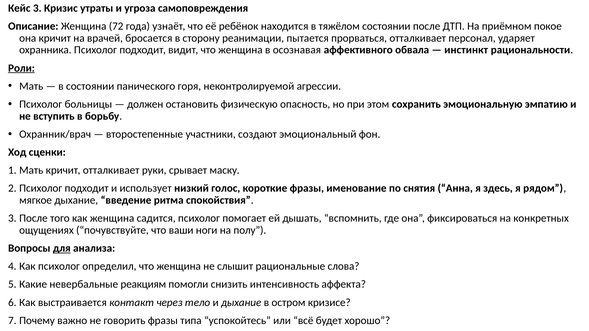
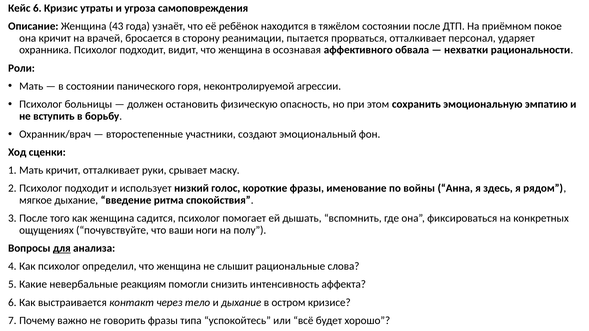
3: 3 -> 6 (37, 8)
72: 72 -> 43 (116, 26)
инстинкт: инстинкт -> нехватки (466, 50)
Роли underline: present -> none (21, 68)
снятия: снятия -> войны (419, 188)
